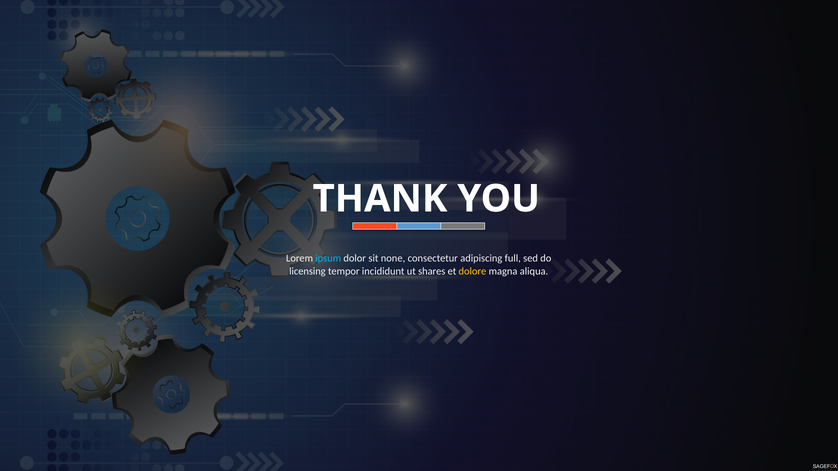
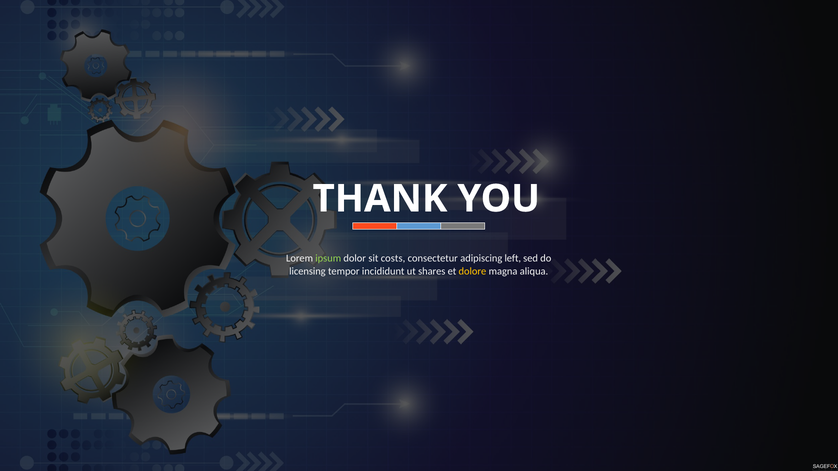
ipsum colour: light blue -> light green (328, 259)
none: none -> costs (393, 259)
full: full -> left (513, 259)
